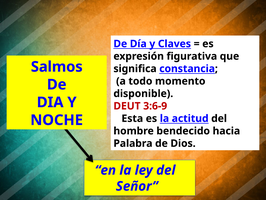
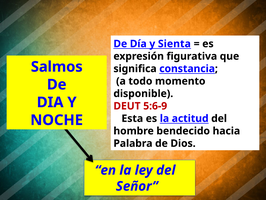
Claves: Claves -> Sienta (174, 44)
3:6-9: 3:6-9 -> 5:6-9 (155, 106)
